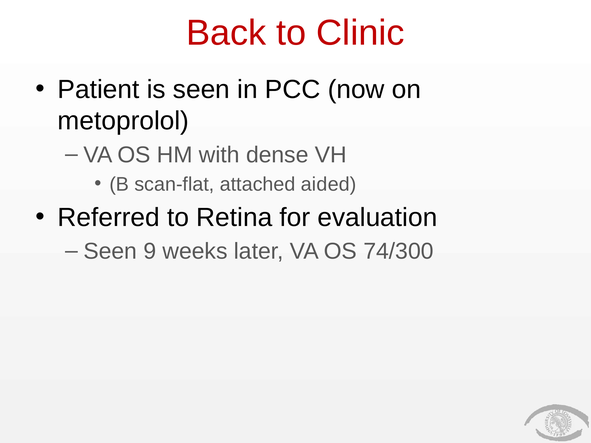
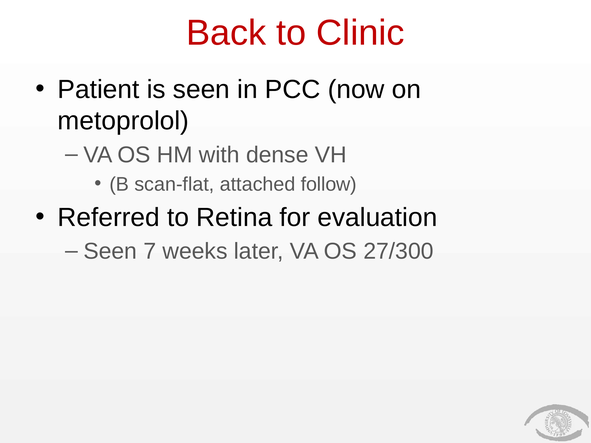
aided: aided -> follow (329, 184)
9: 9 -> 7 (150, 252)
74/300: 74/300 -> 27/300 (398, 252)
